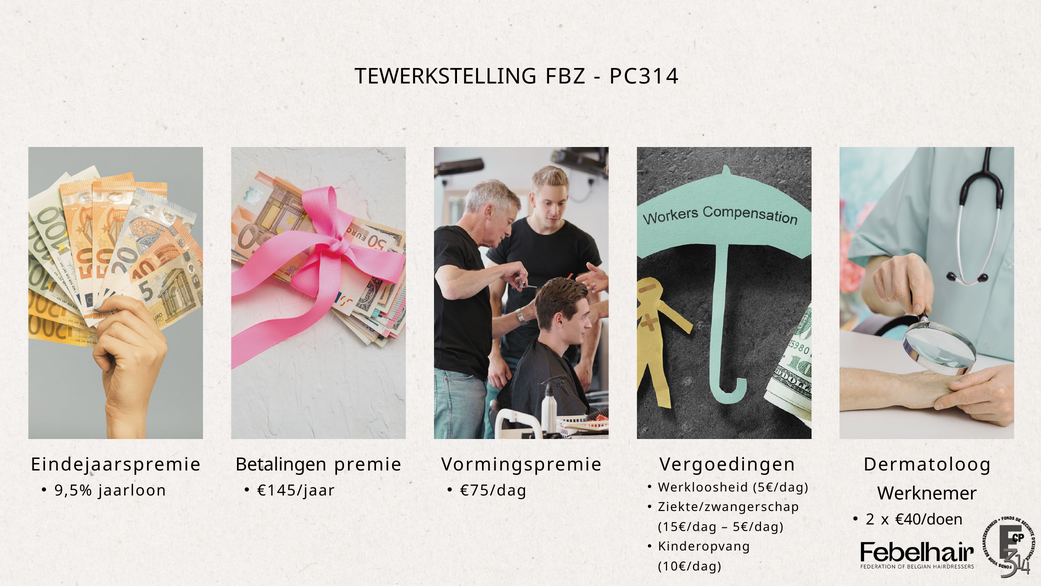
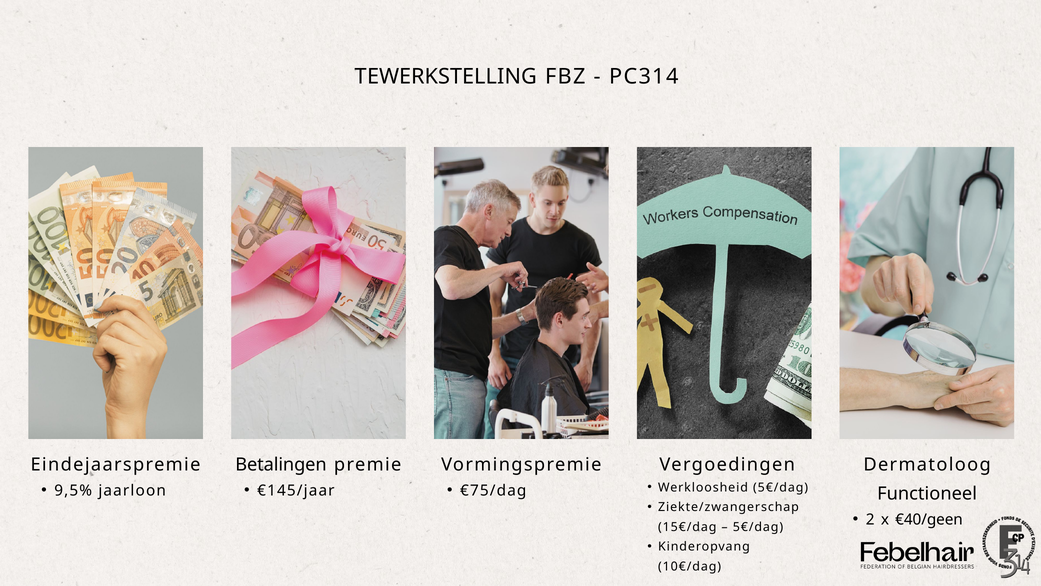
Werknemer: Werknemer -> Functioneel (927, 493)
€40/doen: €40/doen -> €40/geen (929, 519)
